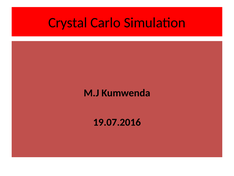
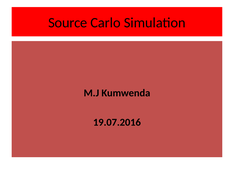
Crystal: Crystal -> Source (68, 23)
